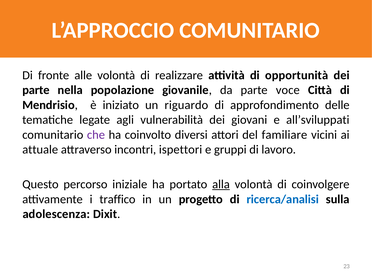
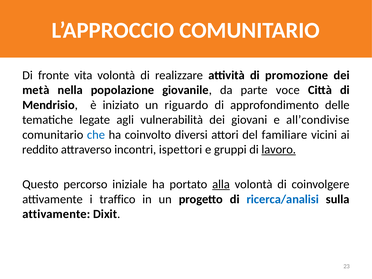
alle: alle -> vita (83, 75)
opportunità: opportunità -> promozione (297, 75)
parte: parte -> metà (36, 90)
all’sviluppati: all’sviluppati -> all’condivise (318, 120)
che colour: purple -> blue (96, 135)
attuale: attuale -> reddito (40, 150)
lavoro underline: none -> present (279, 150)
adolescenza: adolescenza -> attivamente (56, 214)
